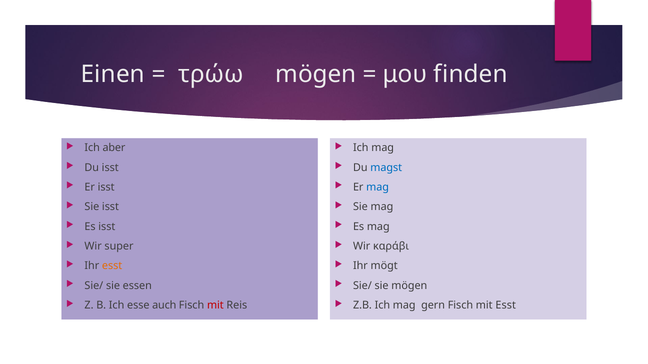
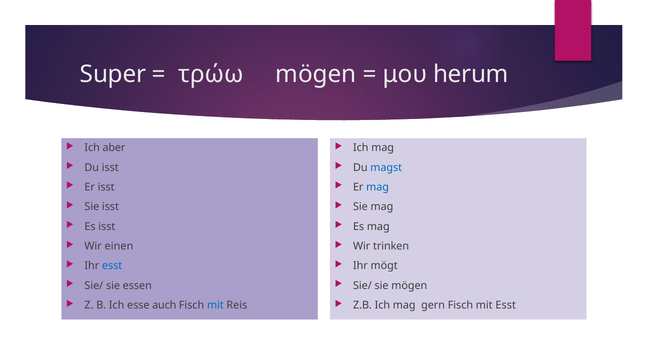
Einen: Einen -> Super (113, 74)
finden: finden -> herum (471, 74)
super: super -> einen (119, 247)
καράβι: καράβι -> trinken (391, 247)
esst colour: orange -> blue (112, 266)
mit colour: red -> blue (215, 306)
